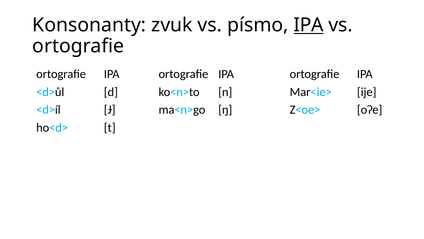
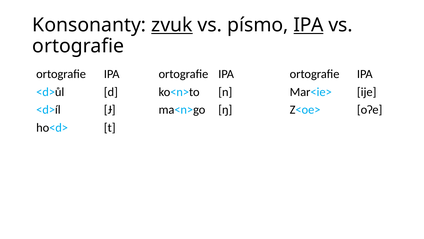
zvuk underline: none -> present (172, 25)
